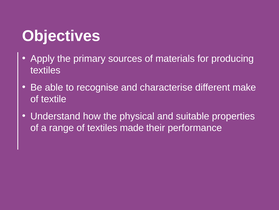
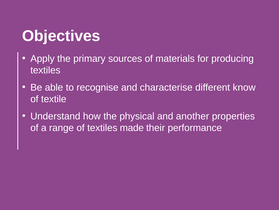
make: make -> know (244, 87)
suitable: suitable -> another (193, 116)
